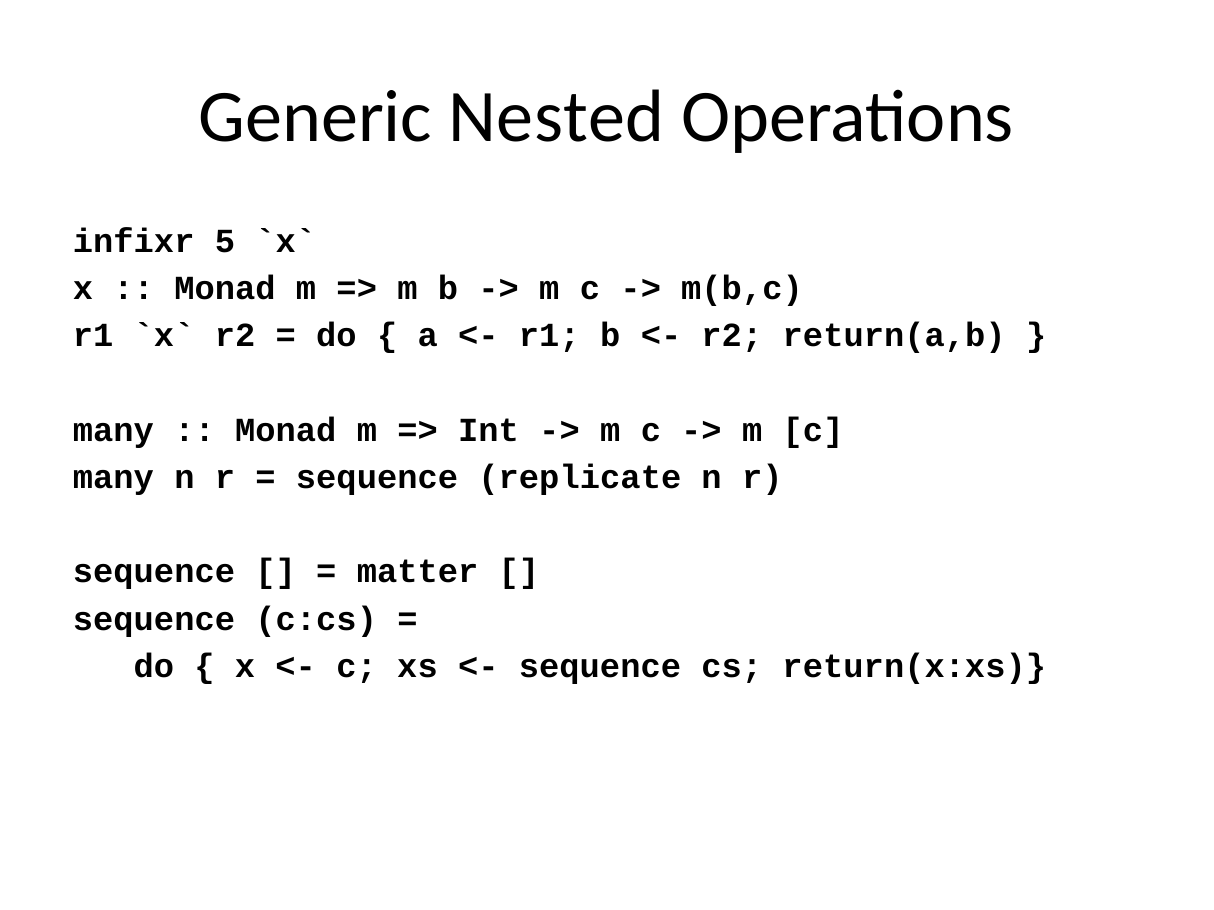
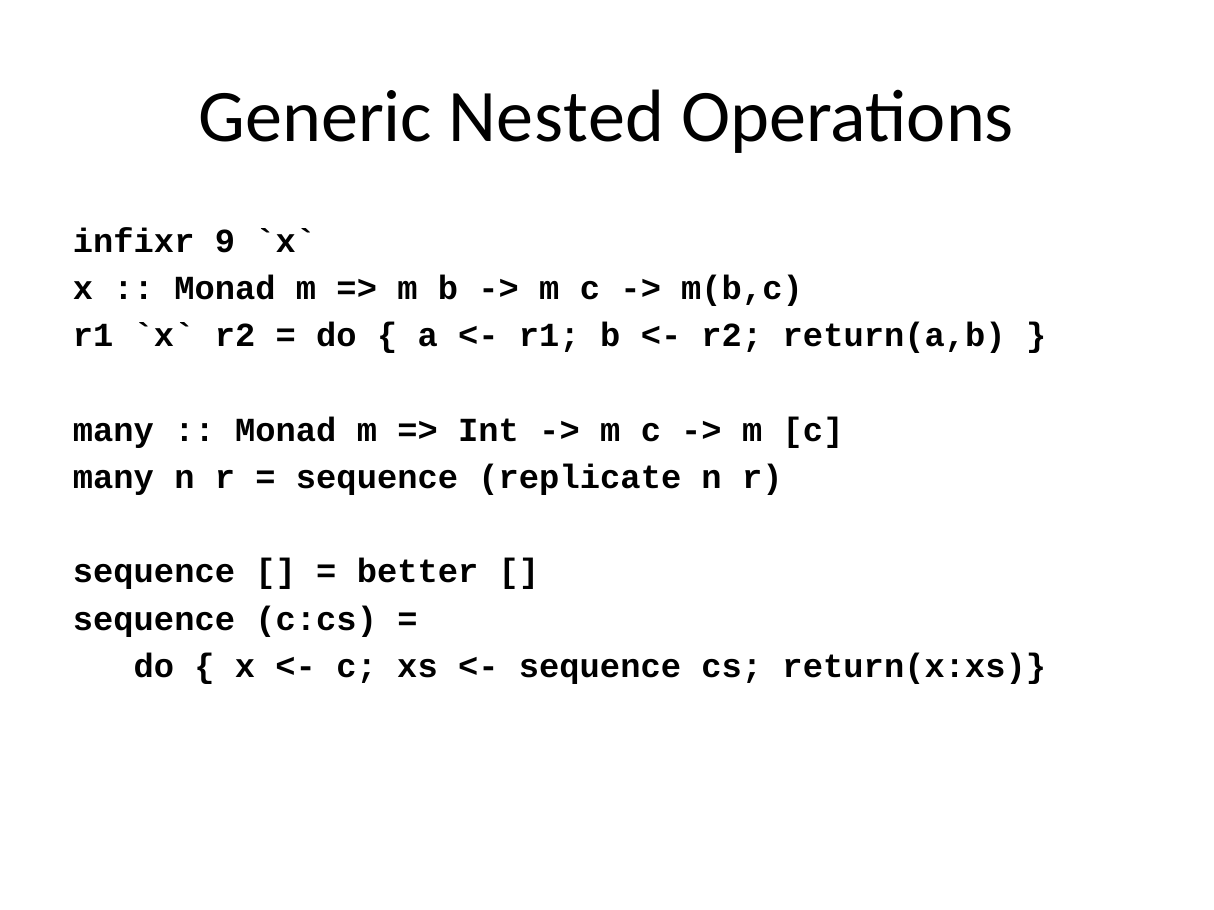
5: 5 -> 9 (225, 241)
matter: matter -> better (418, 572)
